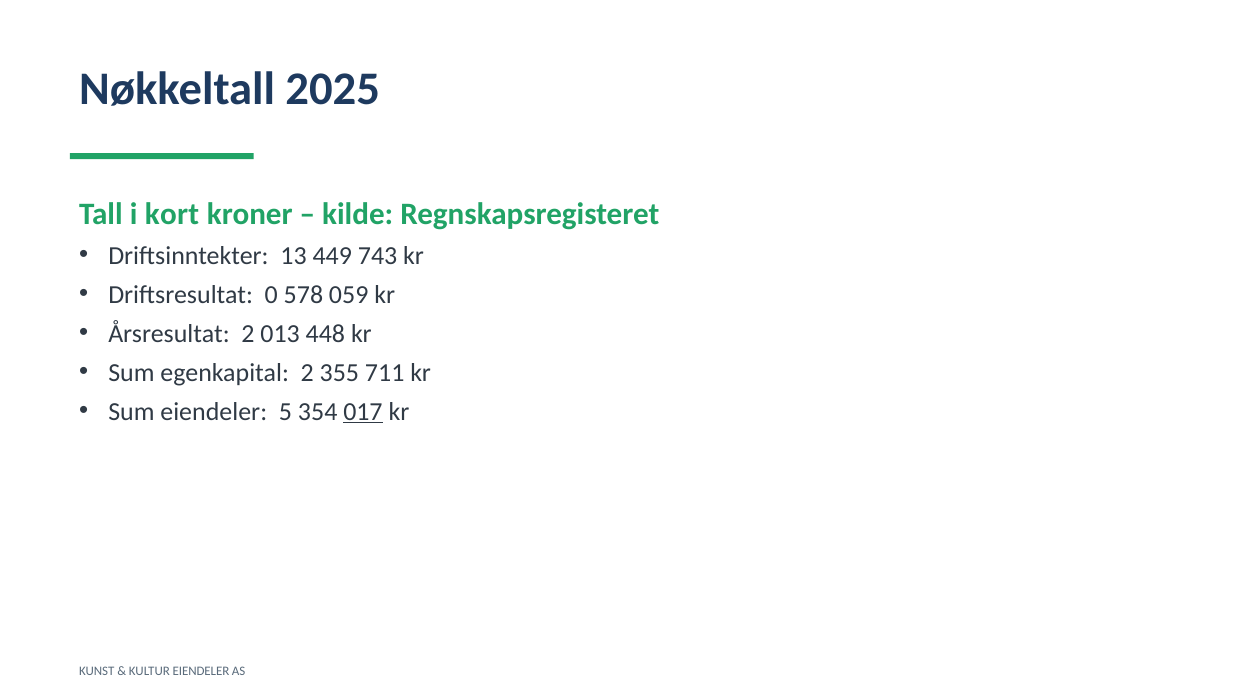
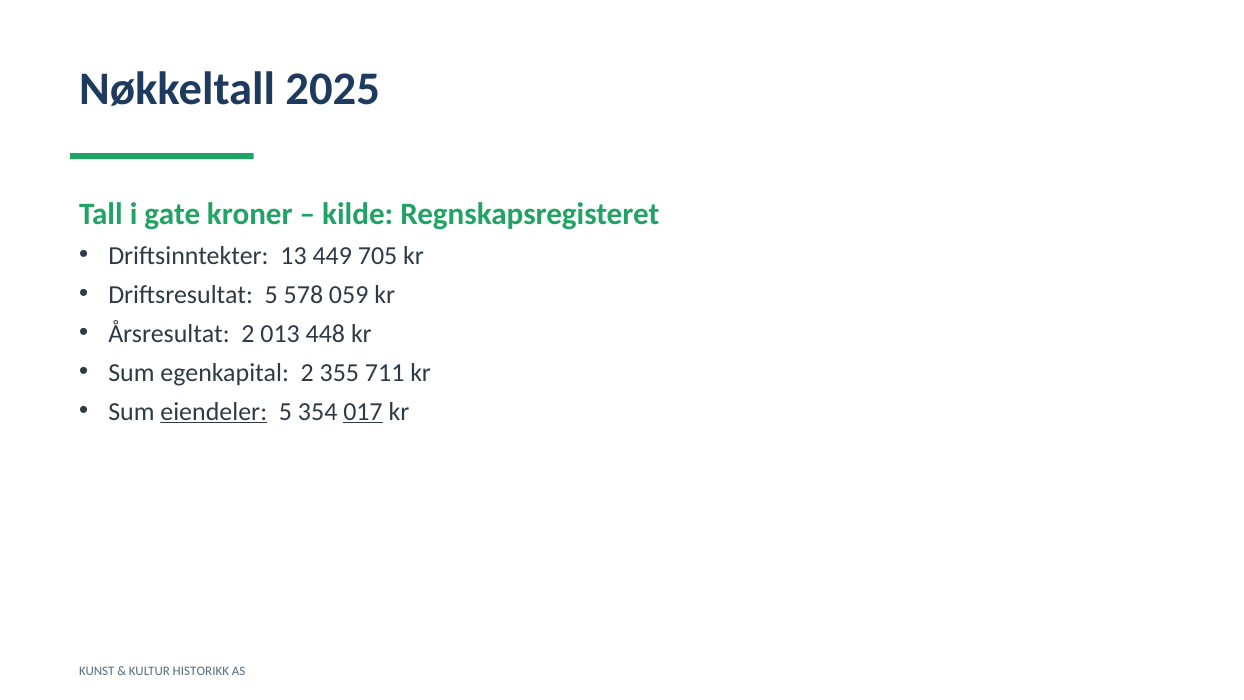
kort: kort -> gate (172, 214)
743: 743 -> 705 (378, 256)
Driftsresultat 0: 0 -> 5 (271, 295)
eiendeler underline: none -> present (214, 411)
KULTUR EIENDELER: EIENDELER -> HISTORIKK (201, 671)
